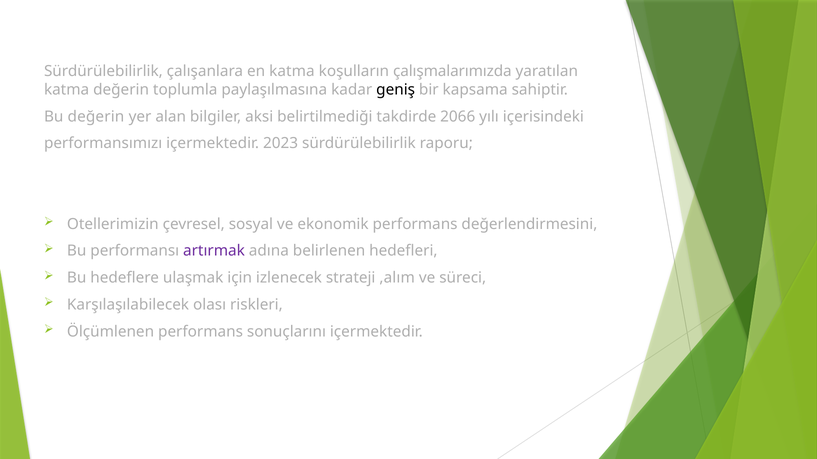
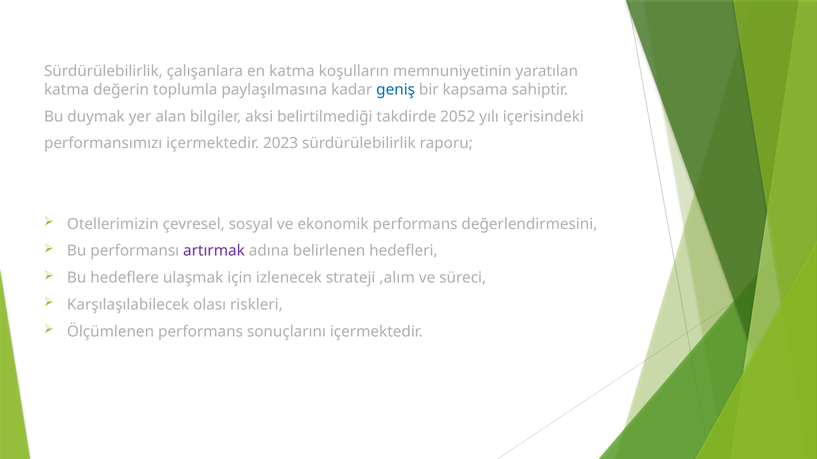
çalışmalarımızda: çalışmalarımızda -> memnuniyetinin (452, 71)
geniş colour: black -> blue (396, 90)
Bu değerin: değerin -> duymak (96, 117)
2066: 2066 -> 2052 (458, 117)
